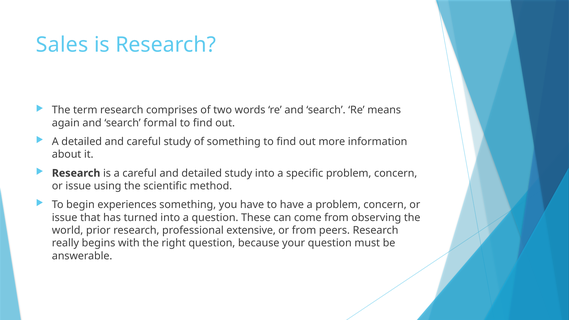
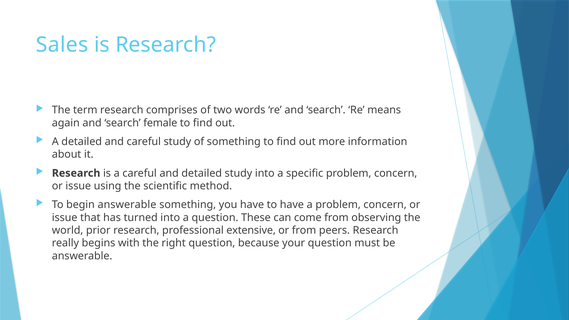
formal: formal -> female (160, 123)
begin experiences: experiences -> answerable (127, 205)
